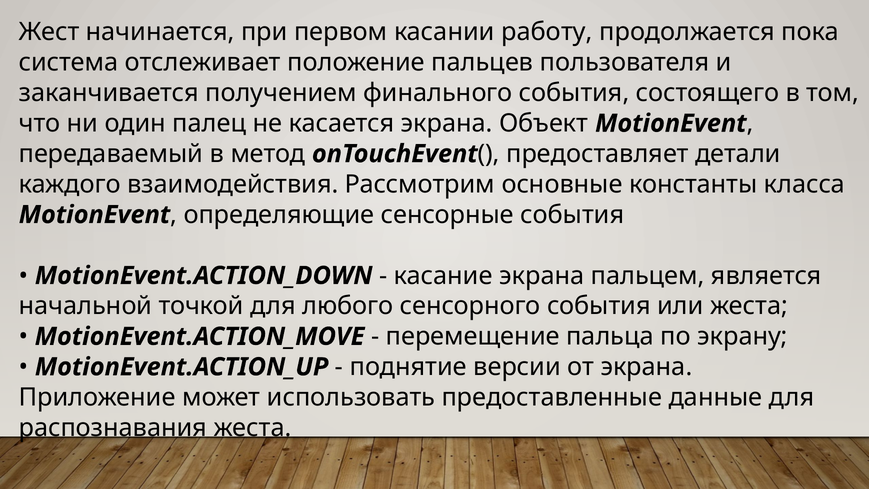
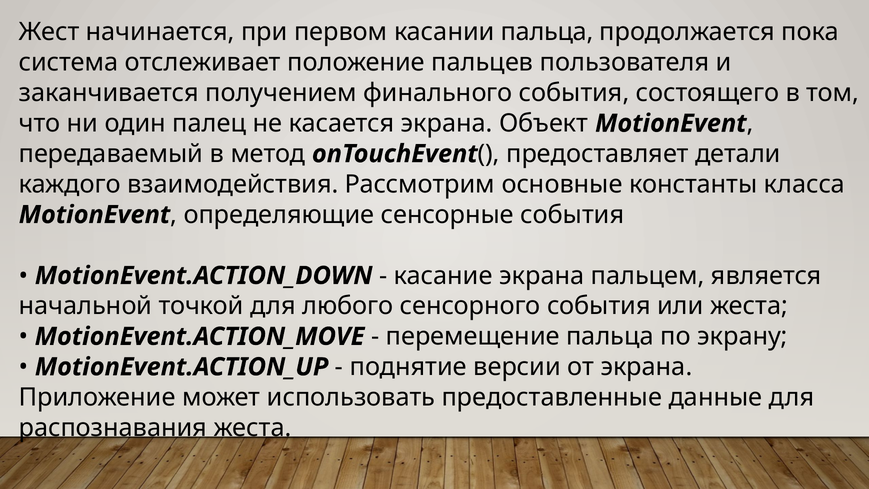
касании работу: работу -> пальца (547, 32)
